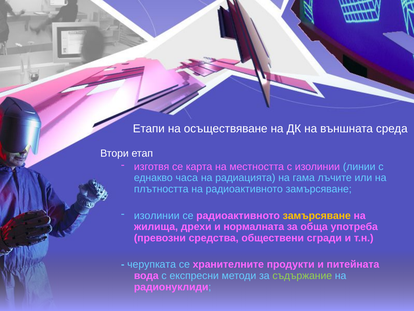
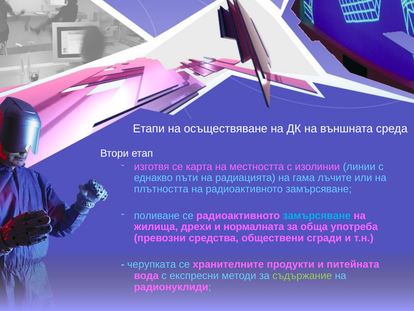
часа: часа -> пъти (187, 178)
изолинии: изолинии -> поливане (157, 215)
замърсяване colour: yellow -> light blue (317, 215)
